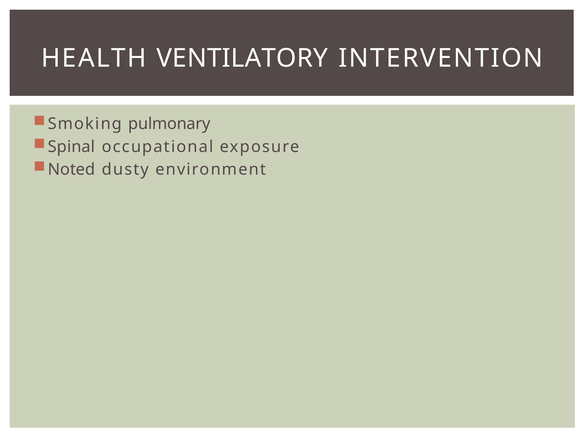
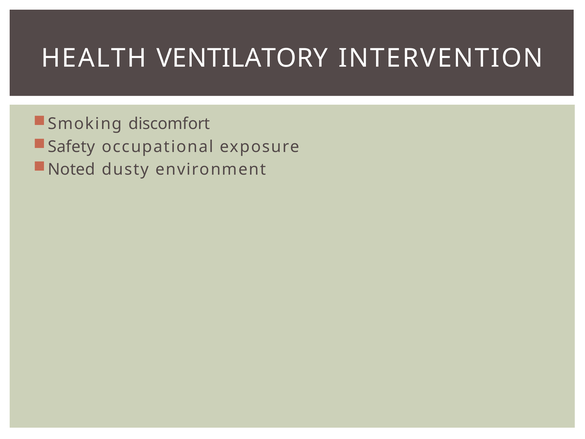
pulmonary: pulmonary -> discomfort (169, 124)
Spinal: Spinal -> Safety (71, 147)
